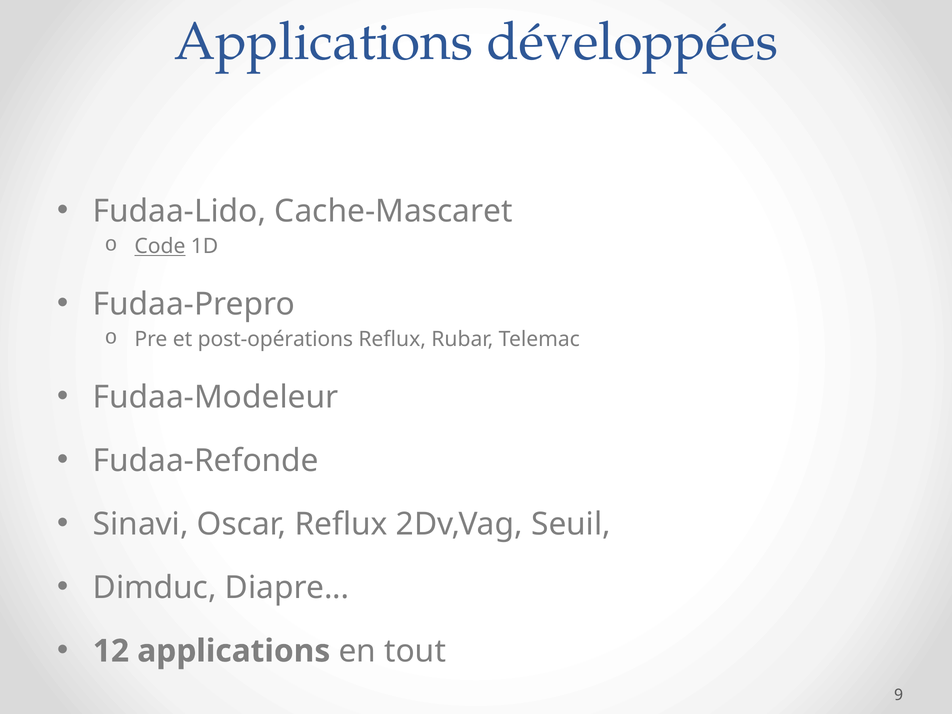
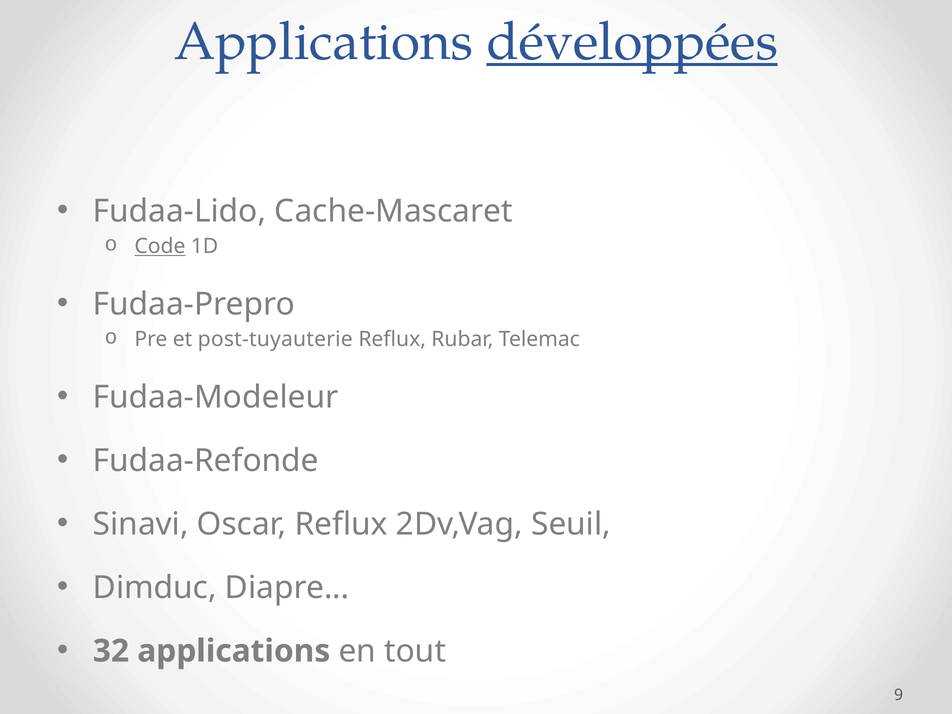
développées underline: none -> present (632, 42)
post-opérations: post-opérations -> post-tuyauterie (275, 339)
12: 12 -> 32 (111, 651)
